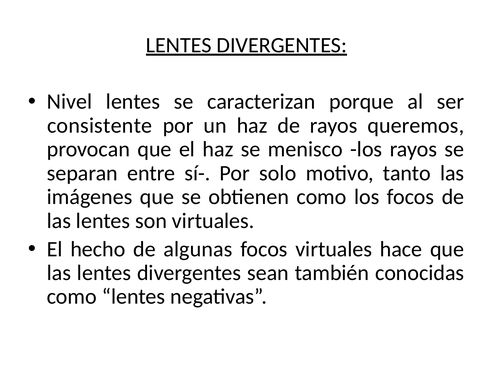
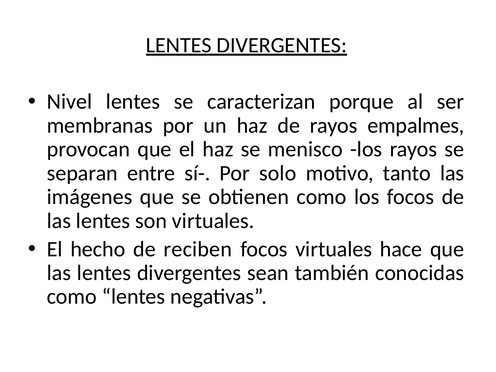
consistente: consistente -> membranas (100, 126)
queremos: queremos -> empalmes (416, 126)
algunas: algunas -> reciben (198, 249)
